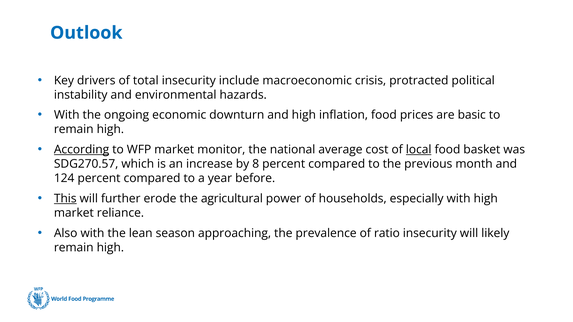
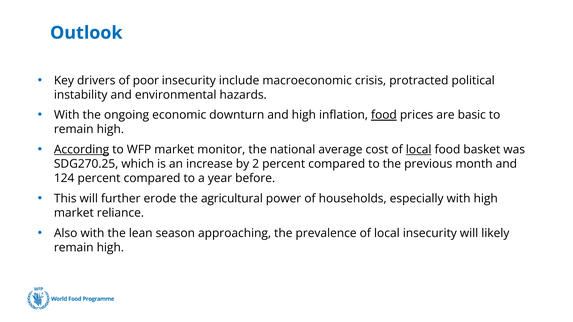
total: total -> poor (146, 81)
food underline: none -> present (384, 115)
SDG270.57: SDG270.57 -> SDG270.25 (86, 164)
8: 8 -> 2 (256, 164)
This underline: present -> none (65, 199)
prevalence of ratio: ratio -> local (387, 233)
